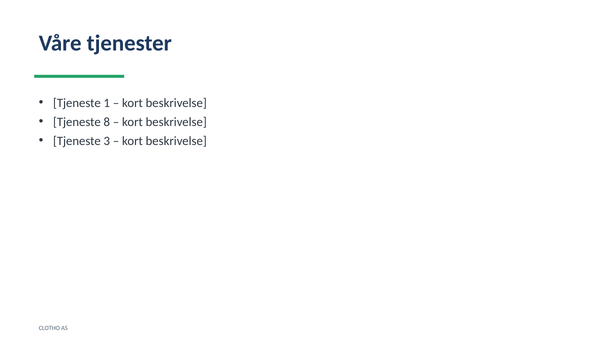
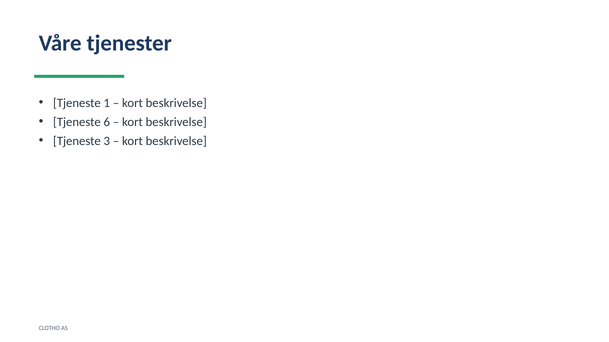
8: 8 -> 6 (107, 122)
